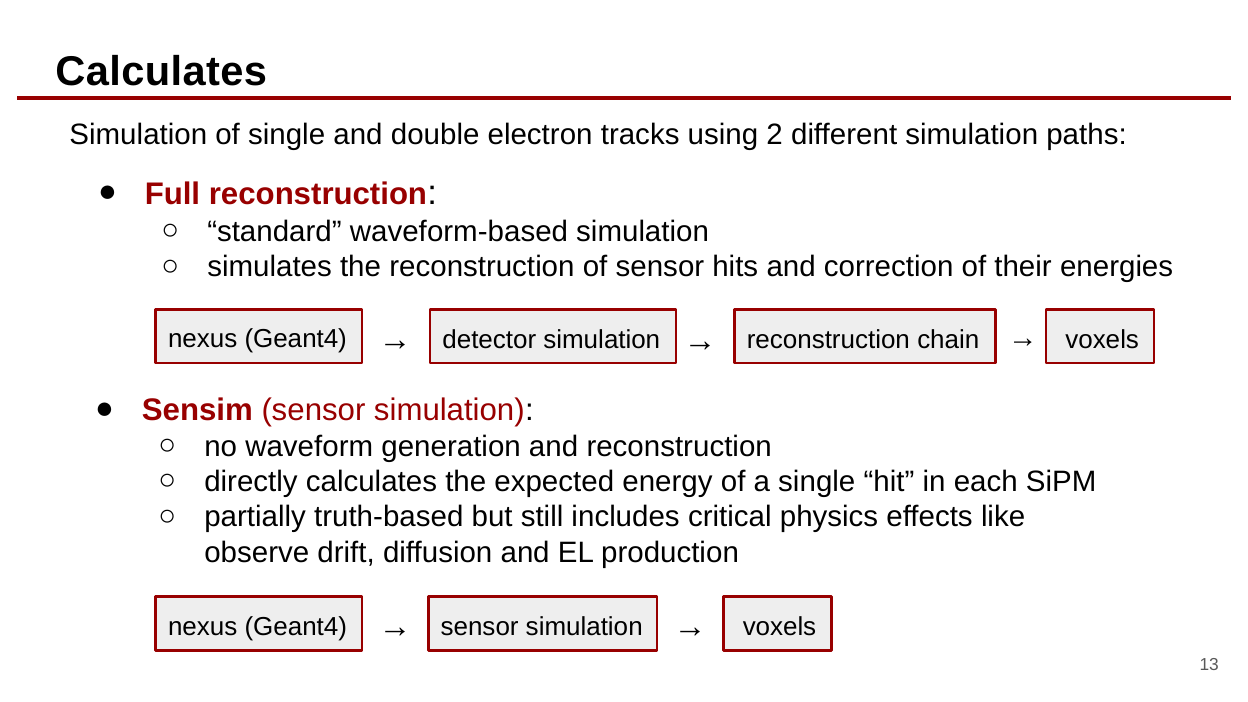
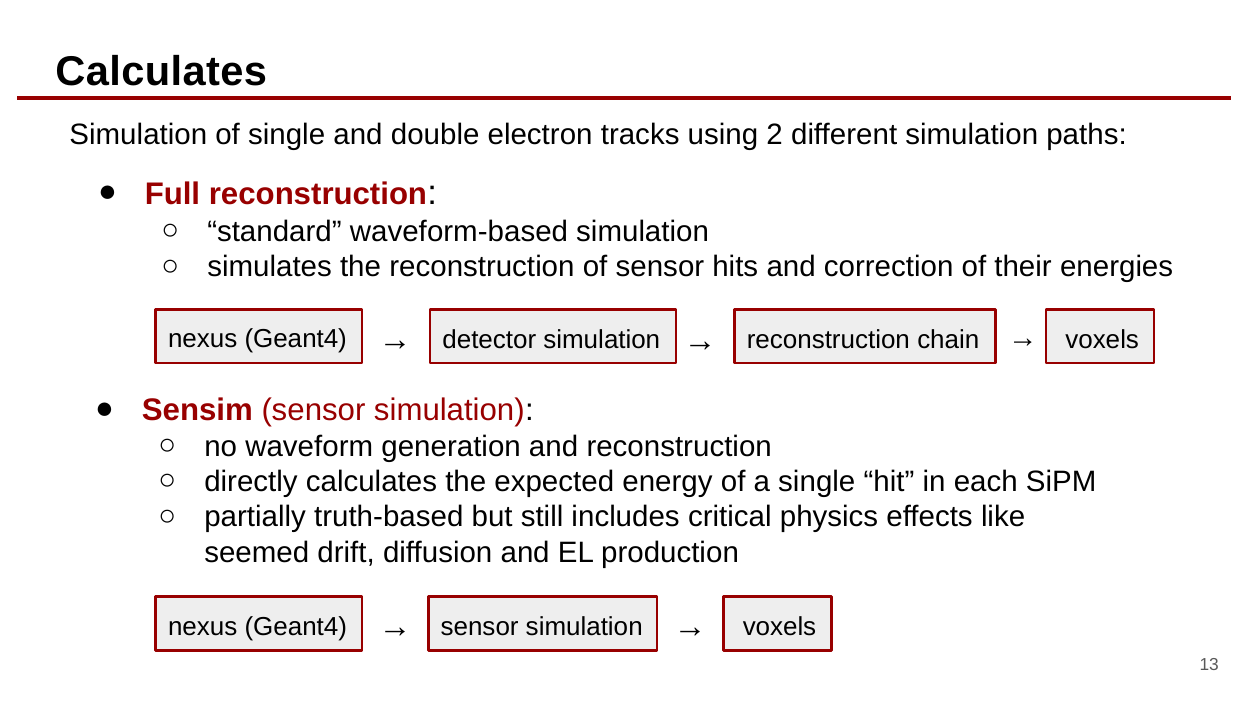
observe: observe -> seemed (257, 552)
